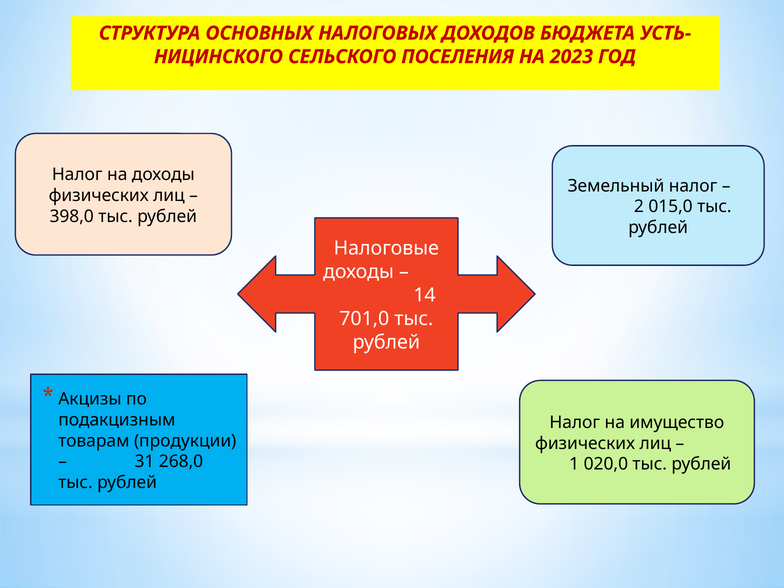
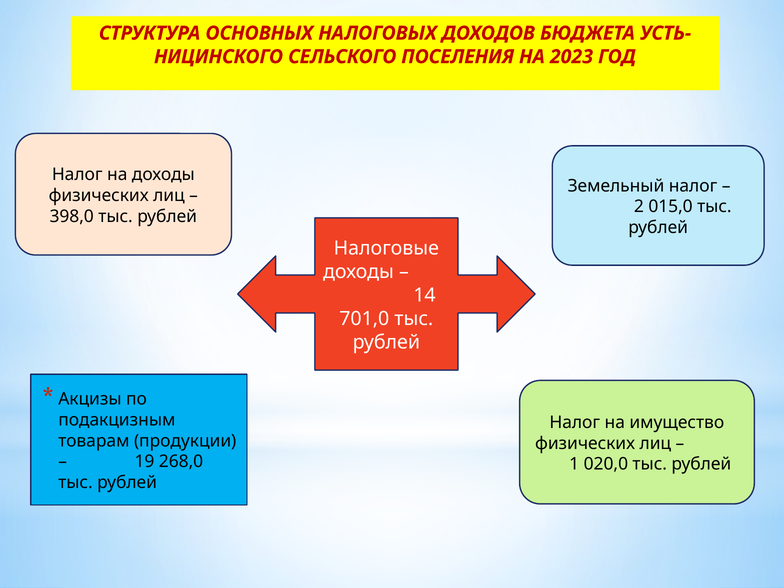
31: 31 -> 19 (144, 462)
